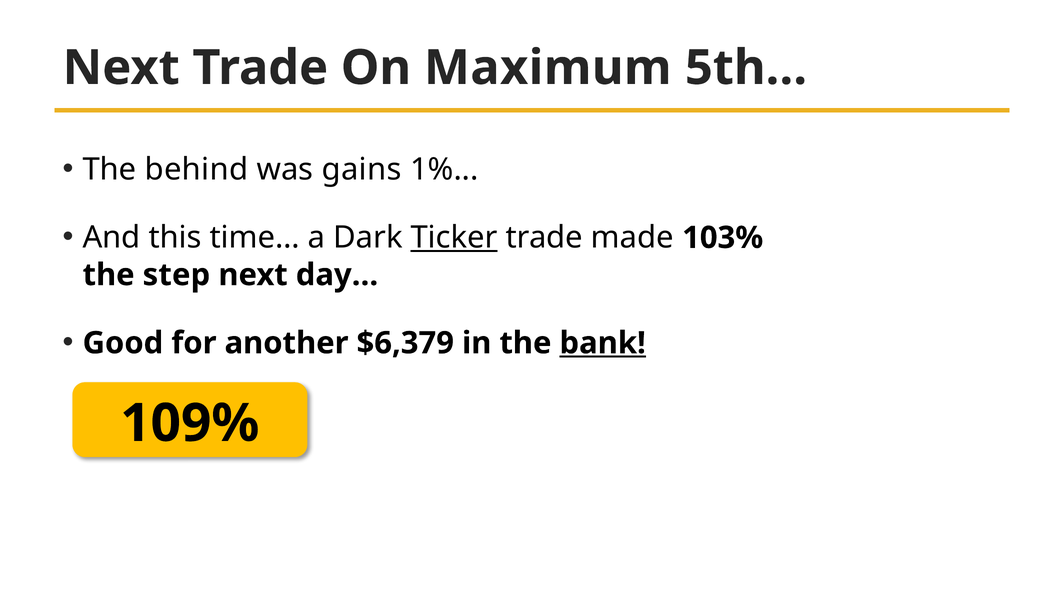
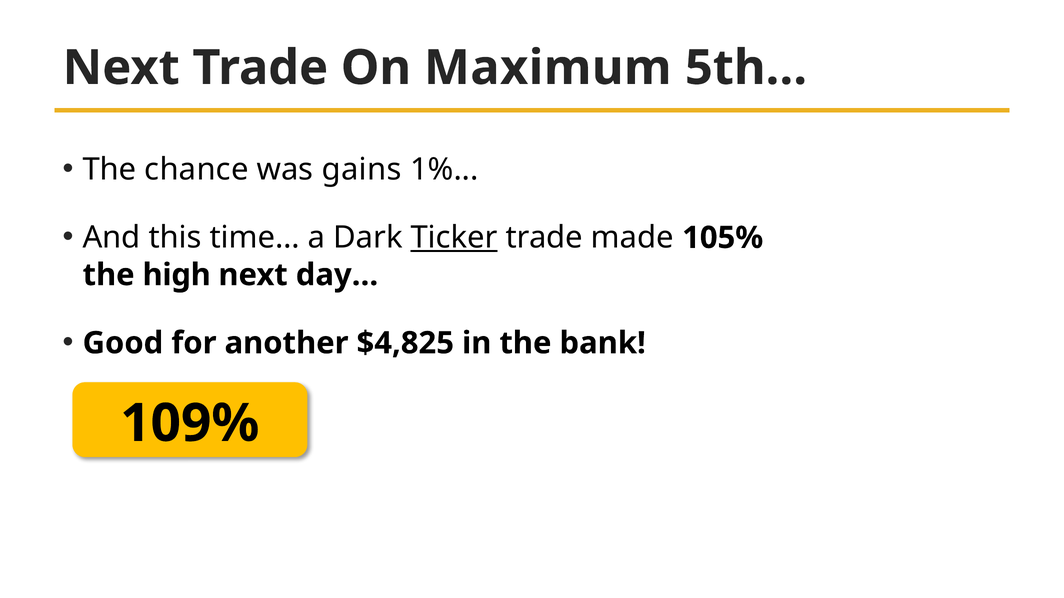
behind: behind -> chance (196, 170)
103%: 103% -> 105% (723, 238)
step: step -> high (177, 275)
$6,379: $6,379 -> $4,825 (405, 343)
bank underline: present -> none (603, 343)
